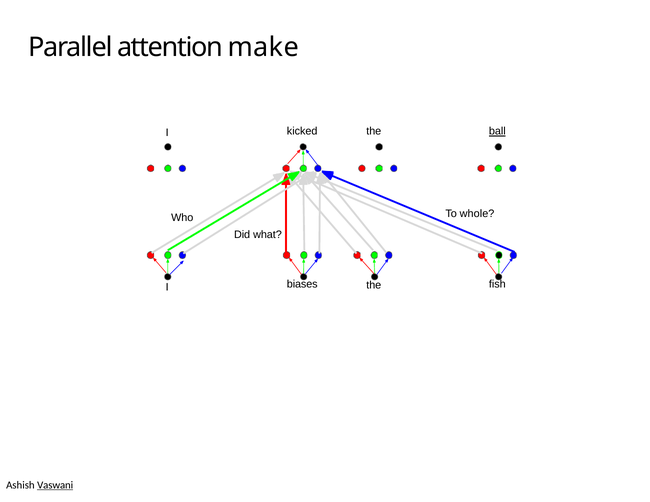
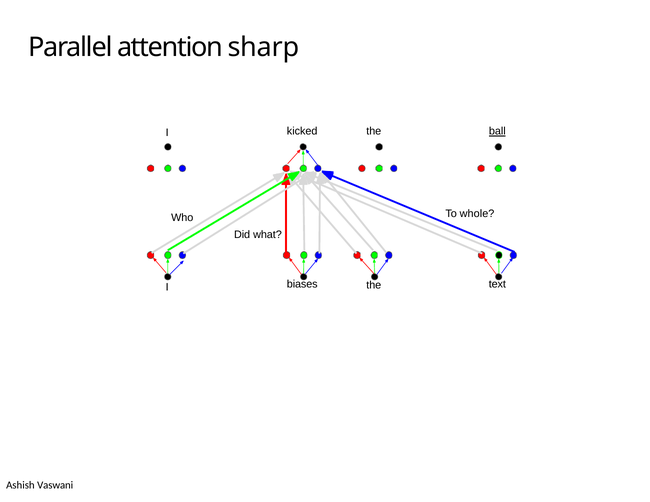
make: make -> sharp (264, 47)
fish: fish -> text (497, 284)
Vaswani underline: present -> none (55, 485)
